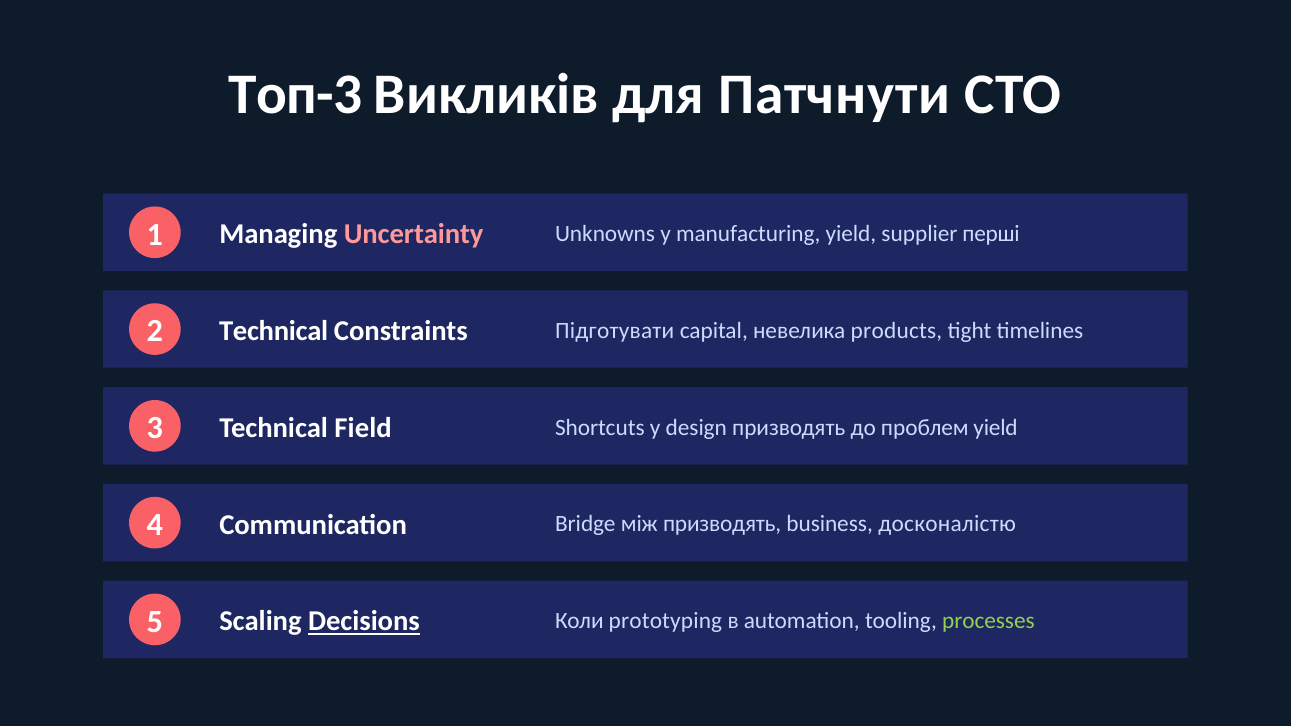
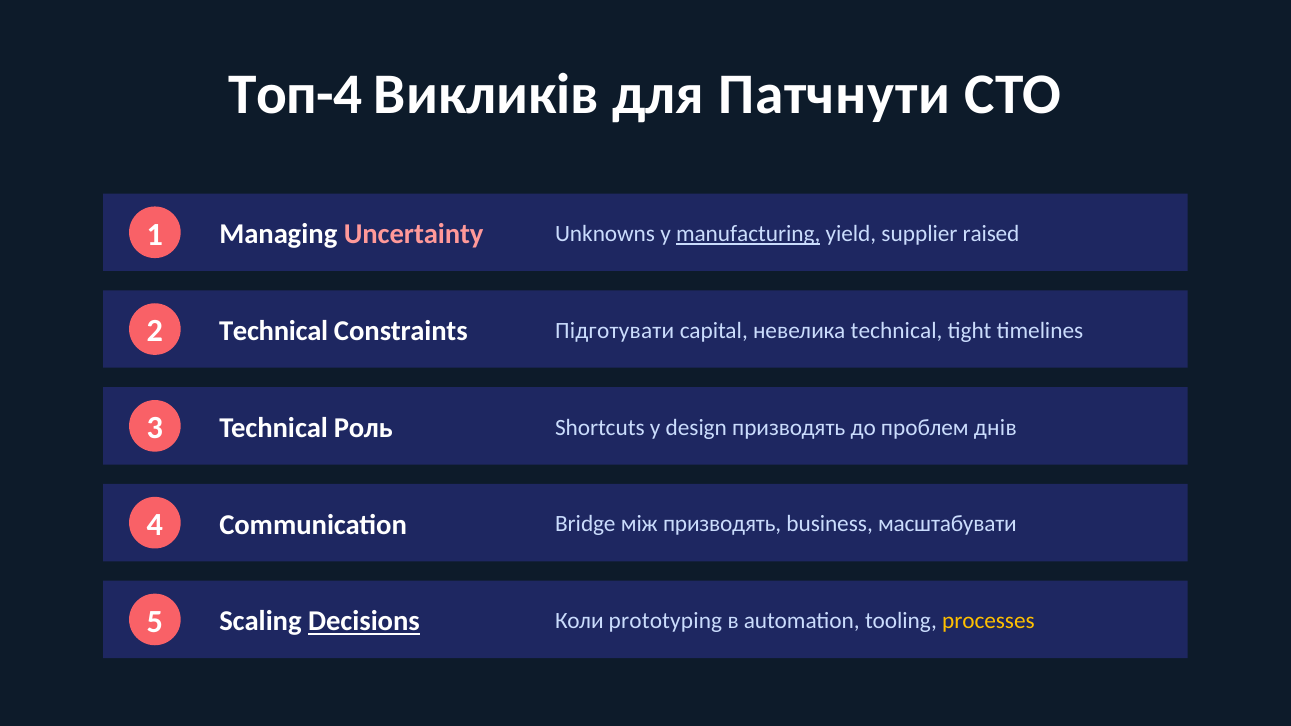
Топ-3: Топ-3 -> Топ-4 (295, 94)
manufacturing underline: none -> present (748, 234)
перші: перші -> raised (991, 234)
невелика products: products -> technical (897, 331)
Field: Field -> Роль (363, 428)
проблем yield: yield -> днів (995, 428)
досконалістю: досконалістю -> масштабувати (947, 524)
processes colour: light green -> yellow (988, 621)
